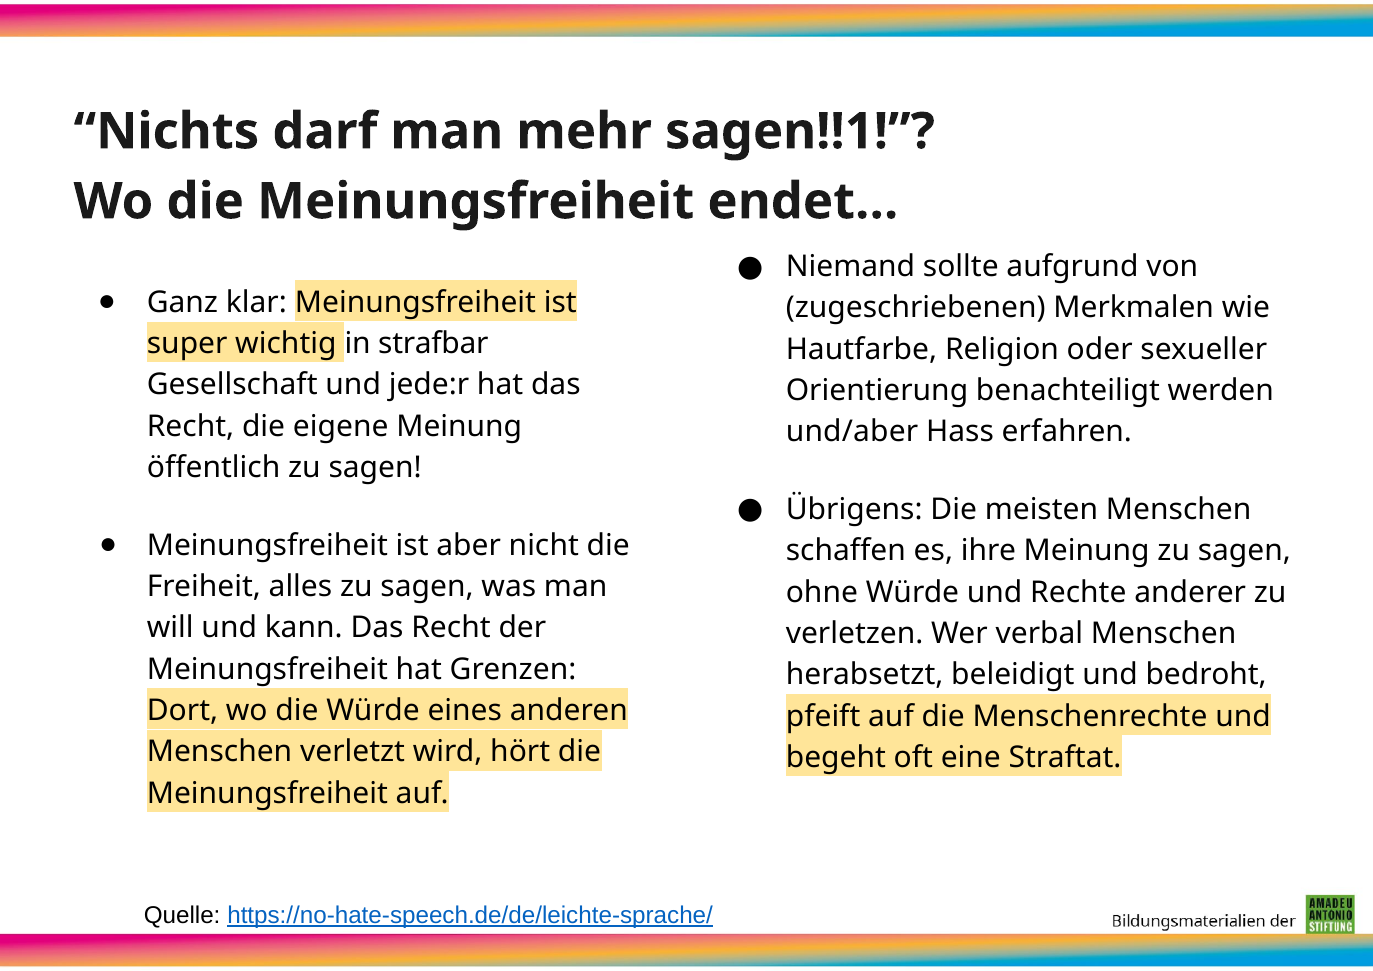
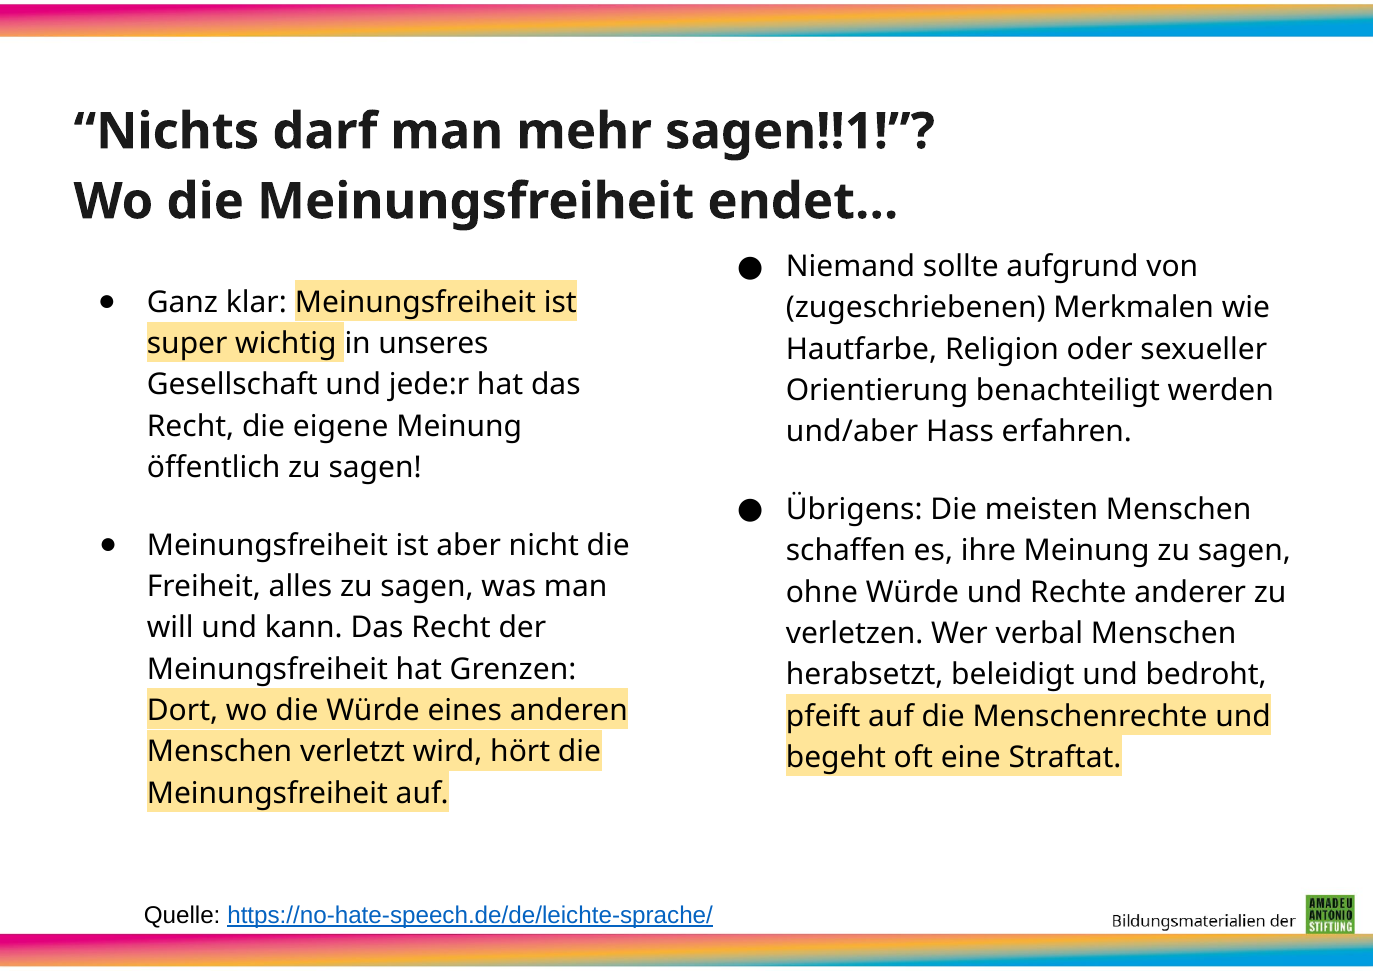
strafbar: strafbar -> unseres (433, 344)
